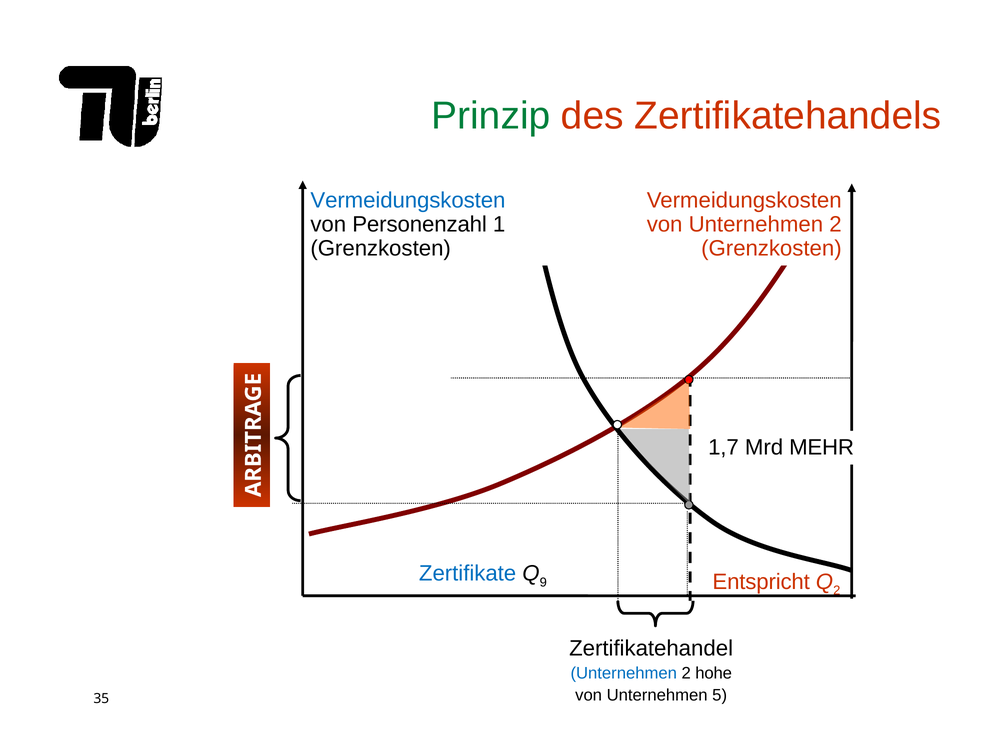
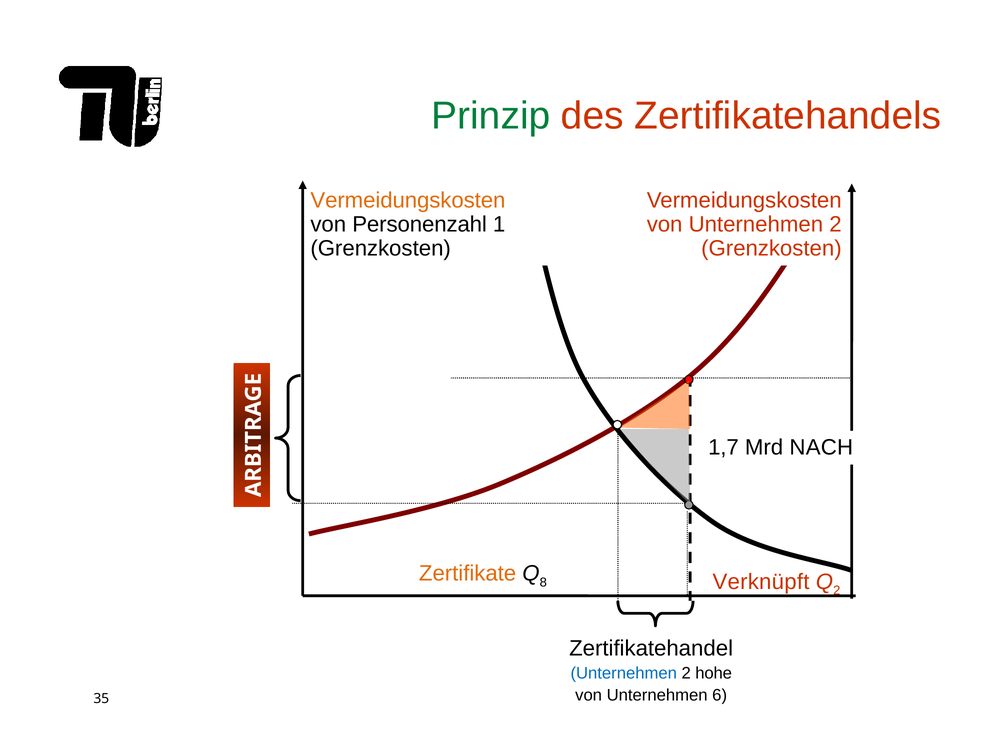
Vermeidungskosten colour: blue -> orange (408, 201)
MEHR: MEHR -> NACH (821, 448)
Zertifikate colour: blue -> orange (468, 574)
9: 9 -> 8 (543, 583)
Entspricht: Entspricht -> Verknüpft (761, 582)
5: 5 -> 6 (720, 696)
